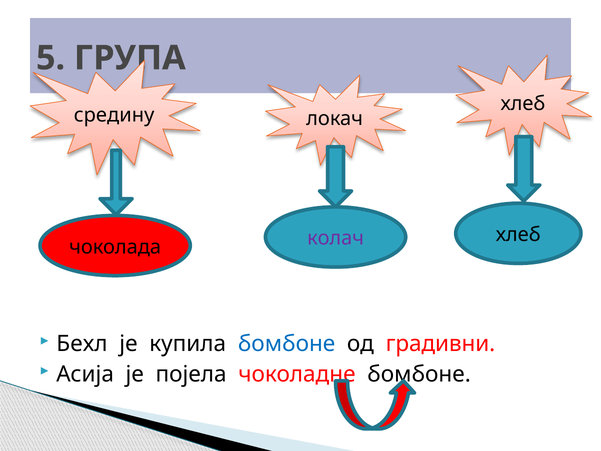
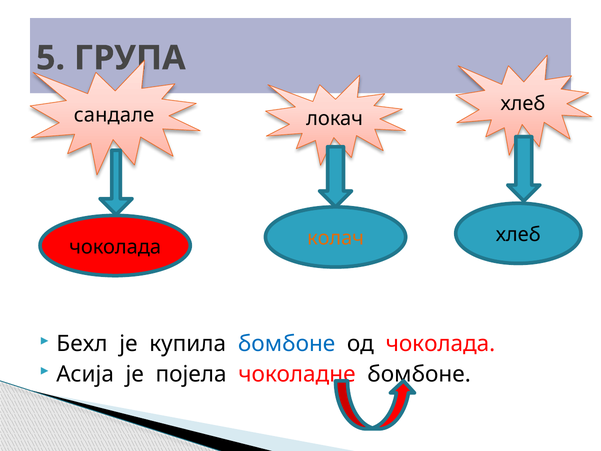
средину: средину -> сандале (114, 115)
колач colour: purple -> orange (336, 238)
од градивни: градивни -> чоколада (440, 344)
